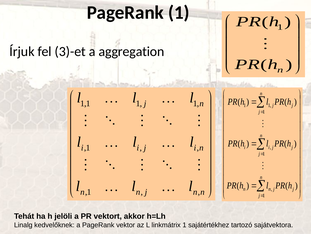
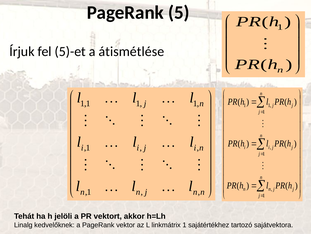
PageRank 1: 1 -> 5 (179, 13)
3)-et: 3)-et -> 5)-et (70, 51)
aggregation: aggregation -> átismétlése (131, 51)
